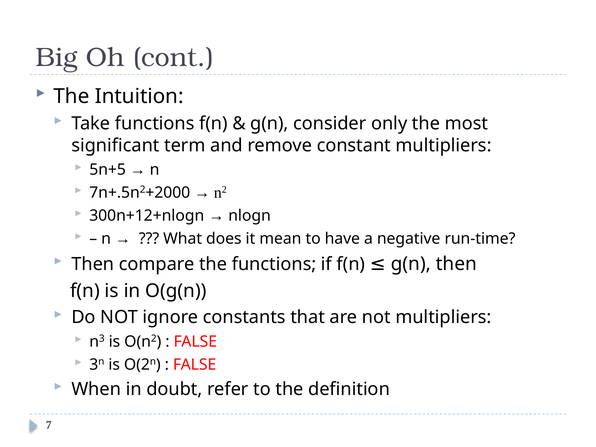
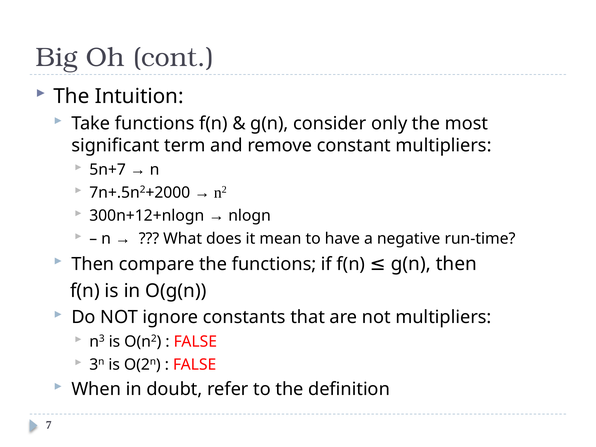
5n+5: 5n+5 -> 5n+7 (108, 170)
